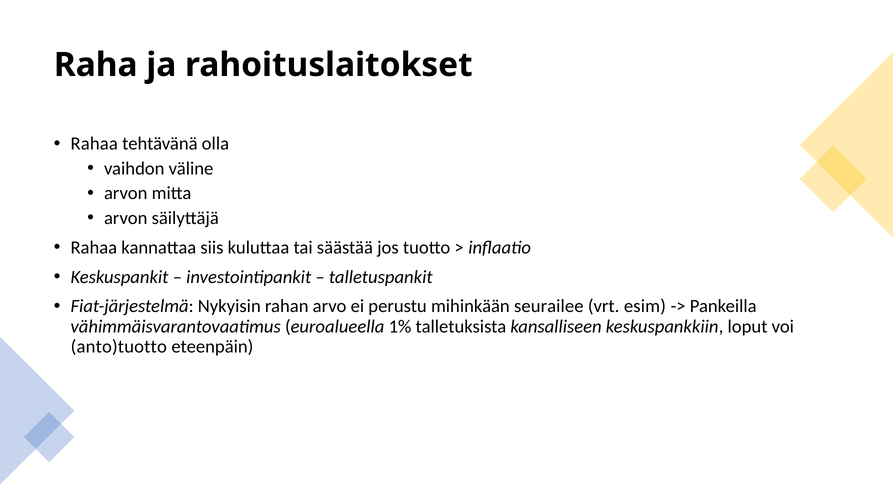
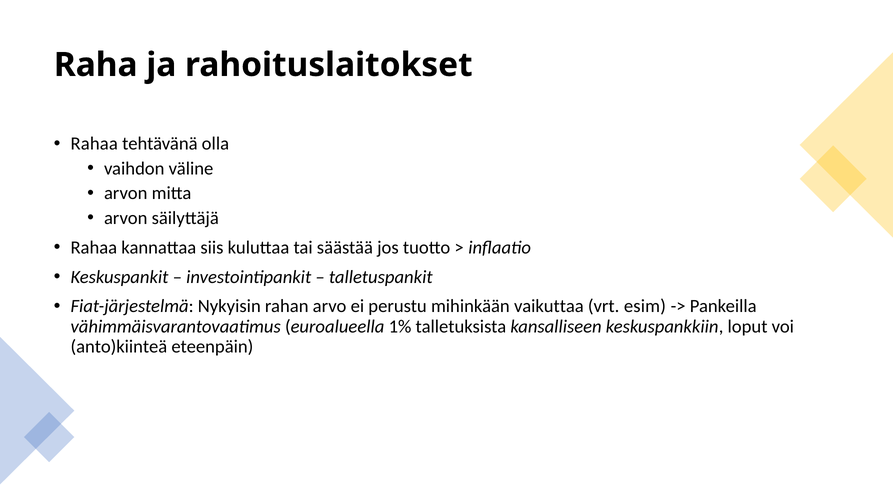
seurailee: seurailee -> vaikuttaa (549, 306)
anto)tuotto: anto)tuotto -> anto)kiinteä (119, 347)
